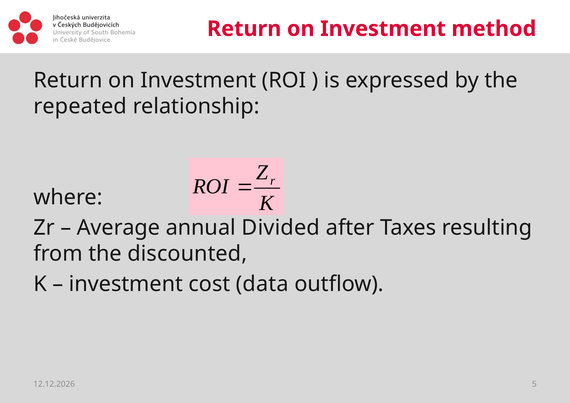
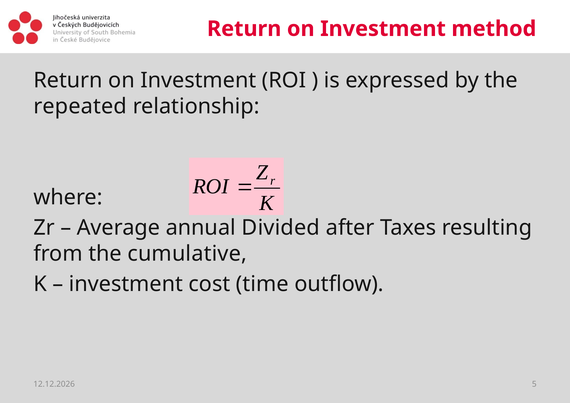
discounted: discounted -> cumulative (187, 254)
data: data -> time (262, 284)
